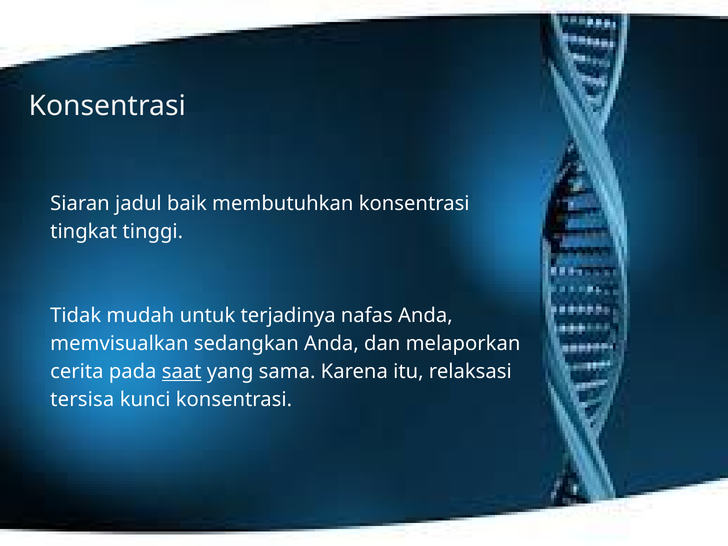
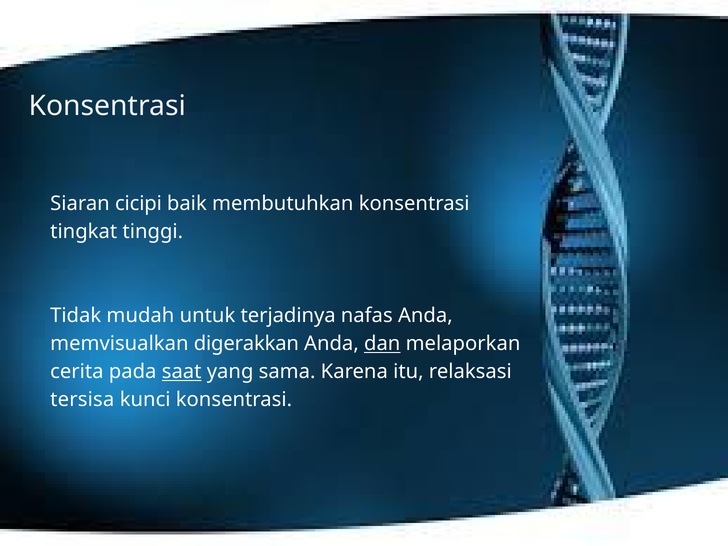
jadul: jadul -> cicipi (138, 204)
sedangkan: sedangkan -> digerakkan (246, 344)
dan underline: none -> present (382, 344)
